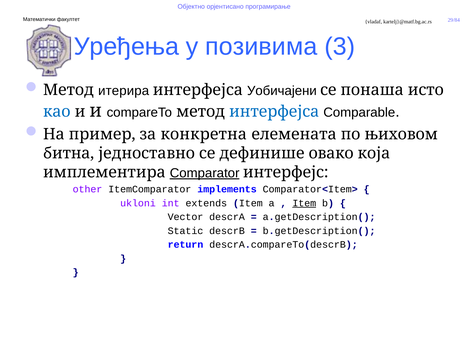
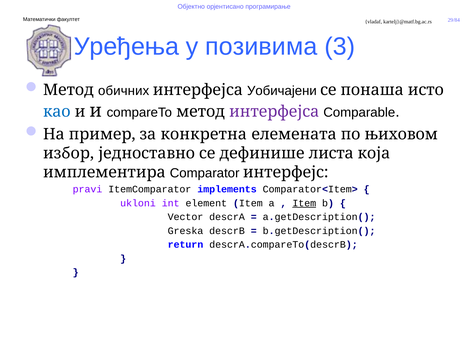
итерира: итерира -> обичних (124, 91)
интерфејса colour: blue -> purple (274, 112)
битна: битна -> избор (68, 153)
овако: овако -> листа (331, 153)
Comparator underline: present -> none (205, 173)
other: other -> pravi (88, 189)
extends: extends -> element (206, 203)
Static: Static -> Greska (185, 231)
